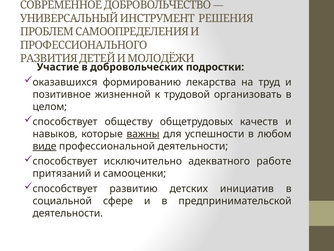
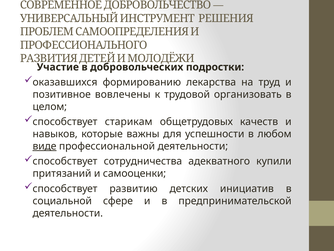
жизненной: жизненной -> вовлечены (123, 94)
обществу: обществу -> старикам (129, 122)
важны underline: present -> none (143, 134)
исключительно: исключительно -> сотрудничества (143, 161)
работе: работе -> купили (274, 161)
